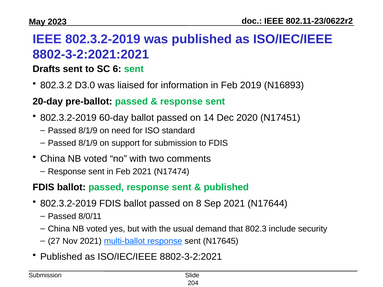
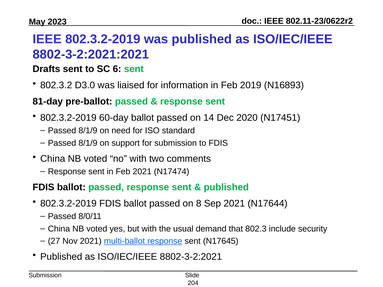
20-day: 20-day -> 81-day (48, 102)
